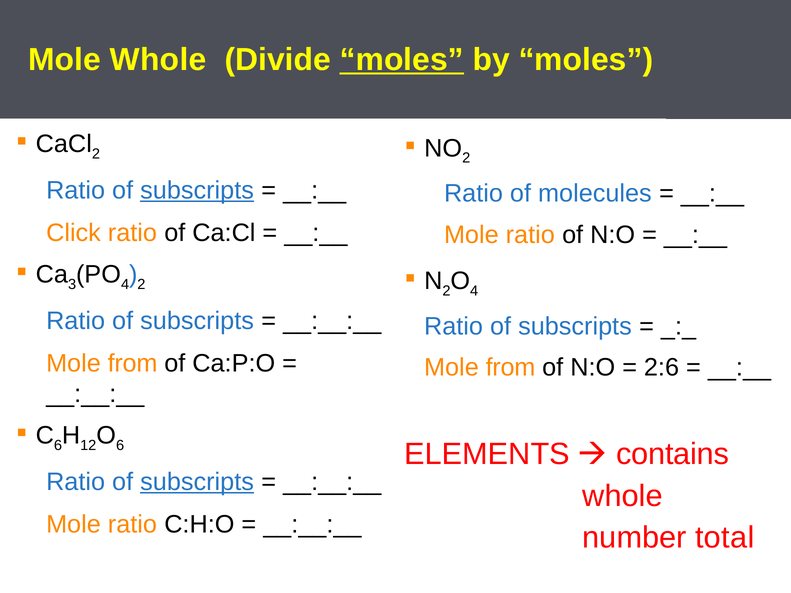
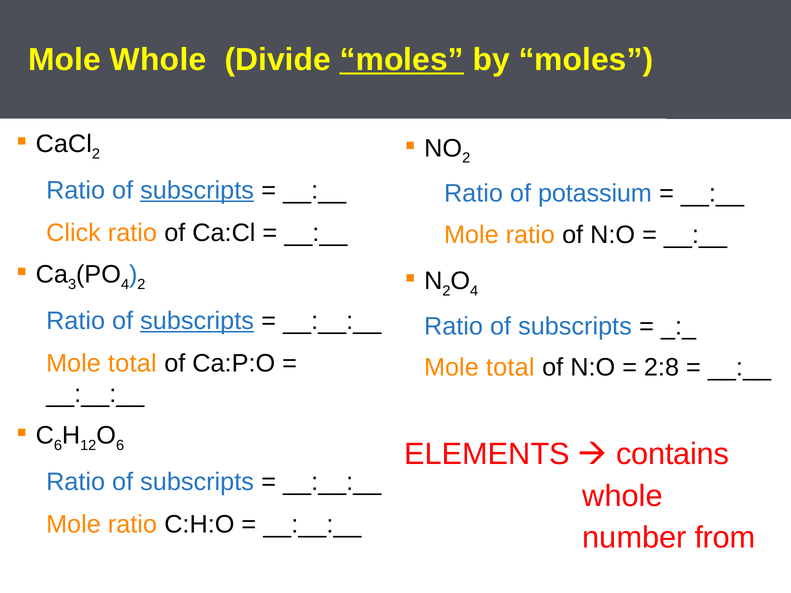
molecules: molecules -> potassium (595, 194)
subscripts underline: none -> present (197, 321)
from: from -> total (132, 364)
from: from -> total (510, 368)
2:6: 2:6 -> 2:8 (661, 368)
subscripts underline: present -> none (197, 482)
total: total -> from (725, 538)
